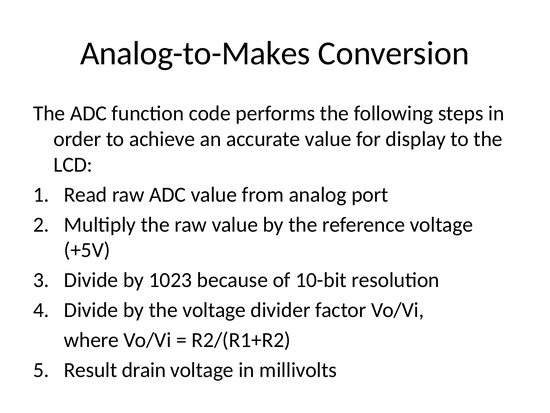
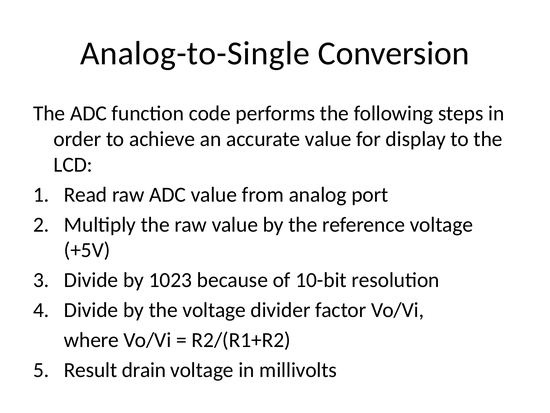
Analog-to-Makes: Analog-to-Makes -> Analog-to-Single (195, 53)
